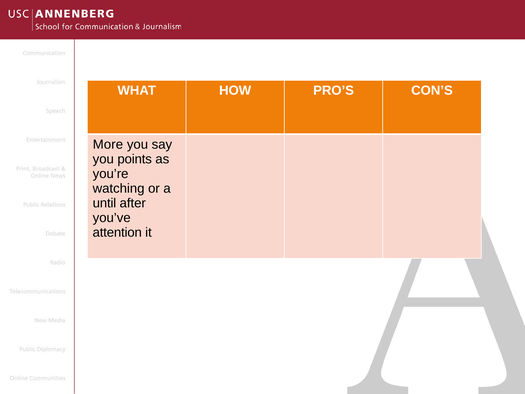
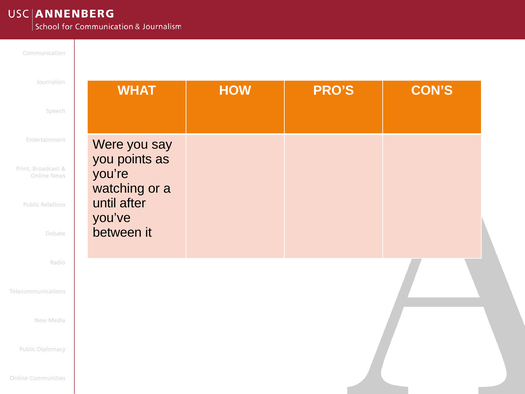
More: More -> Were (108, 144)
attention: attention -> between (117, 232)
